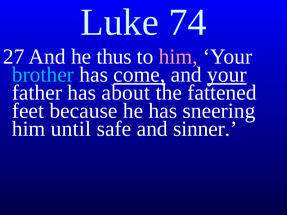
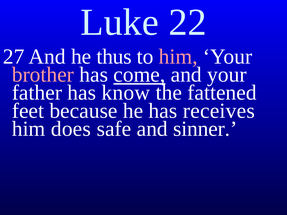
74: 74 -> 22 (188, 22)
brother colour: light blue -> pink (43, 75)
your underline: present -> none (227, 75)
about: about -> know (126, 93)
sneering: sneering -> receives (219, 111)
until: until -> does (71, 129)
